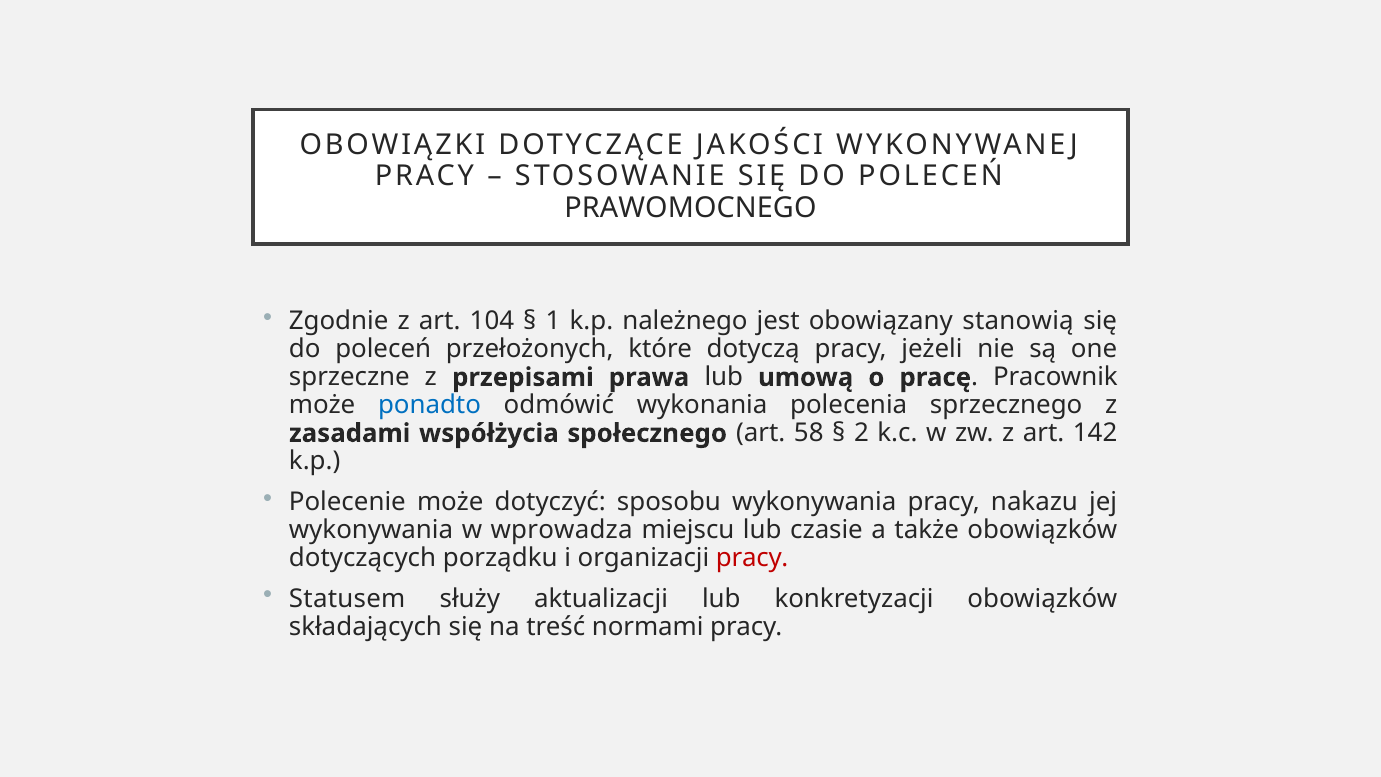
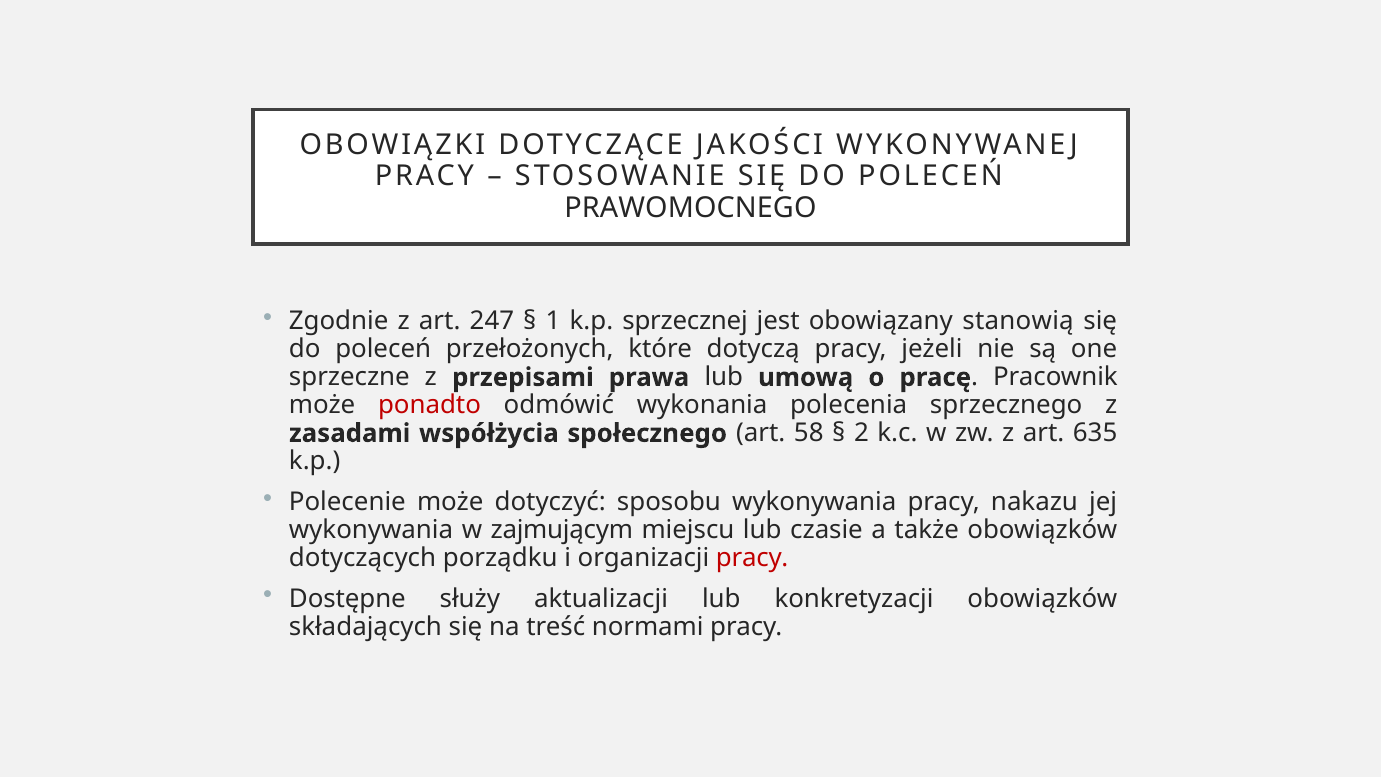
104: 104 -> 247 (492, 321)
należnego: należnego -> sprzecznej (685, 321)
ponadto colour: blue -> red (430, 405)
142: 142 -> 635 (1095, 433)
wprowadza: wprowadza -> zajmującym (562, 530)
Statusem: Statusem -> Dostępne (347, 599)
